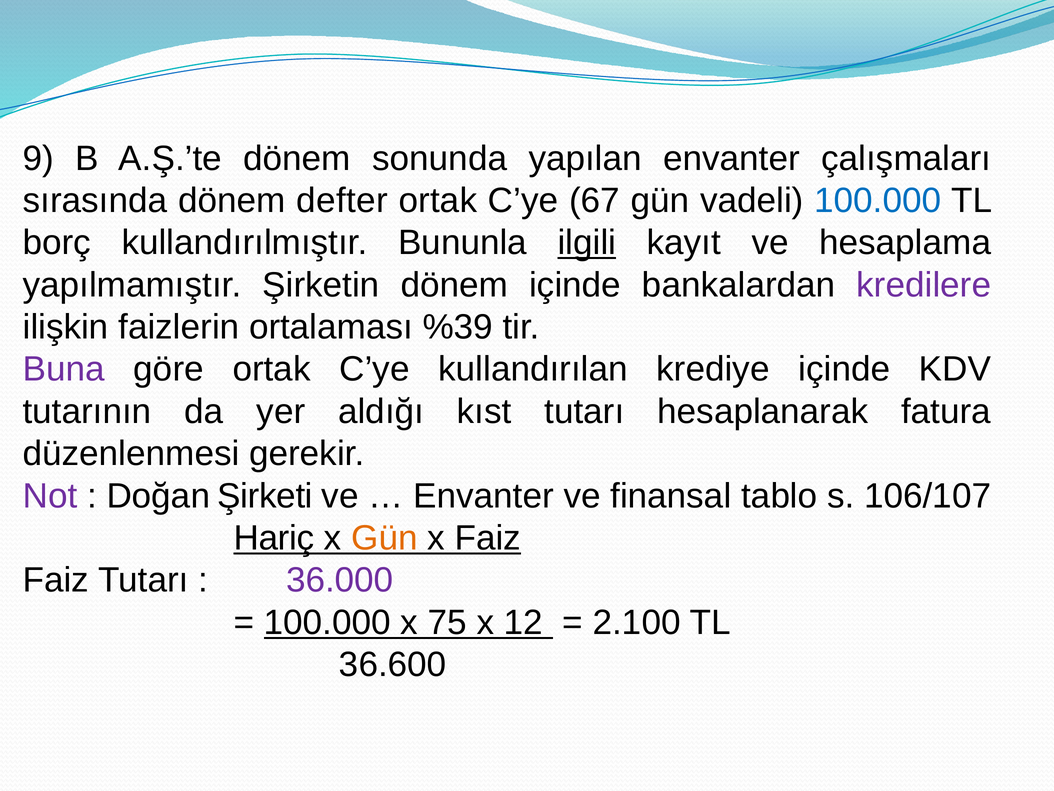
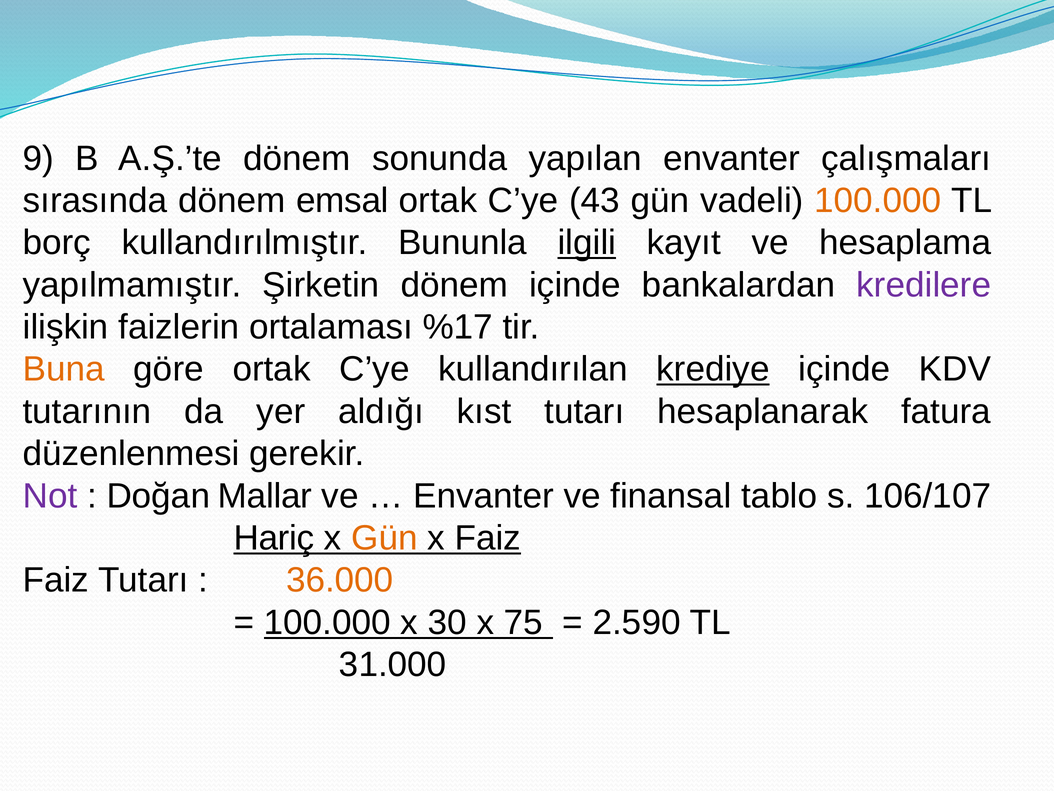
defter: defter -> emsal (342, 200)
67: 67 -> 43 (594, 200)
100.000 colour: blue -> orange (878, 200)
%39: %39 -> %17 (458, 327)
Buna colour: purple -> orange (64, 369)
krediye underline: none -> present (713, 369)
Şirketi: Şirketi -> Mallar (265, 496)
36.000 colour: purple -> orange (340, 580)
75: 75 -> 30 (447, 622)
12: 12 -> 75 (523, 622)
2.100: 2.100 -> 2.590 (637, 622)
36.600: 36.600 -> 31.000 (393, 664)
